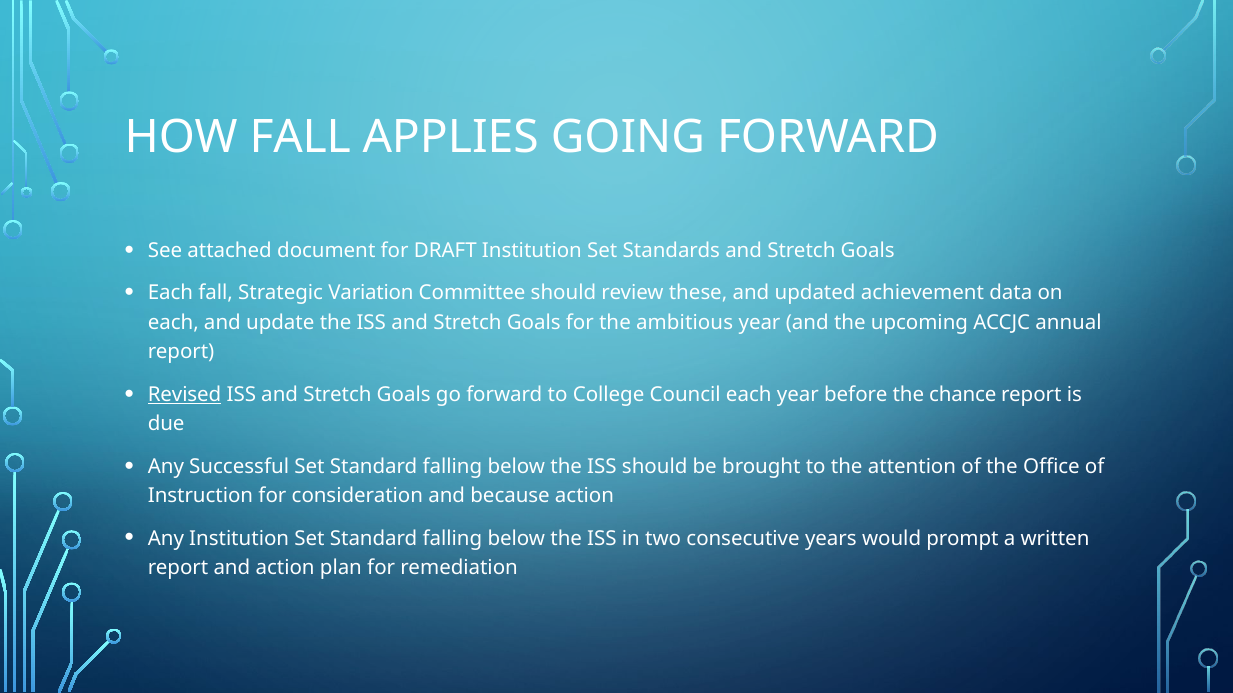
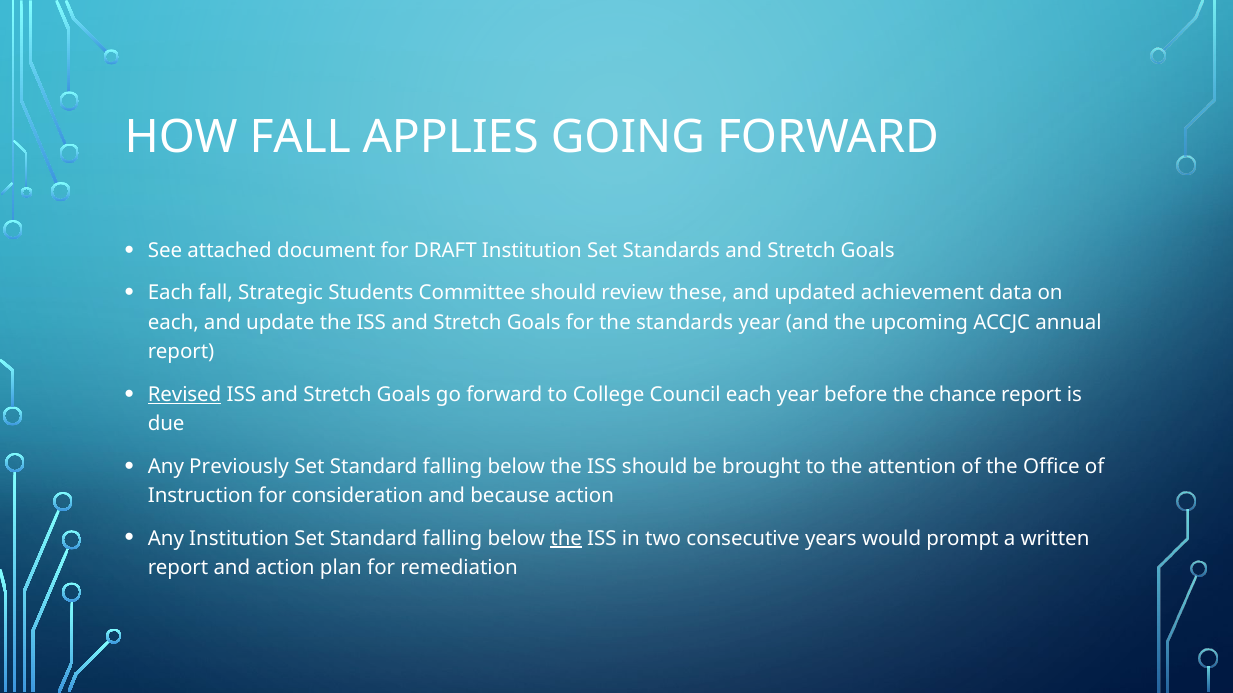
Variation: Variation -> Students (371, 293)
the ambitious: ambitious -> standards (685, 323)
Successful: Successful -> Previously (239, 467)
the underline: none -> present (566, 539)
